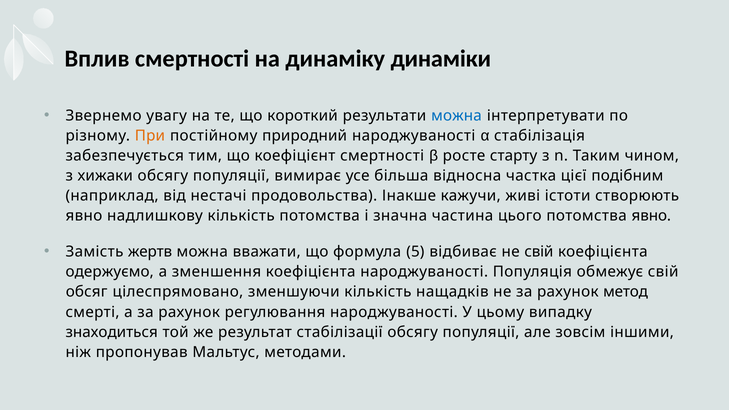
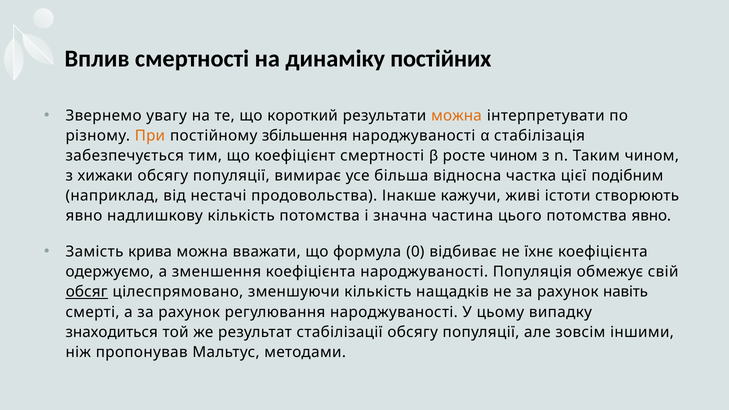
динаміки: динаміки -> постійних (441, 59)
можна colour: blue -> orange (456, 116)
природний: природний -> збільшення (305, 136)
росте старту: старту -> чином (514, 156)
жертв: жертв -> крива (150, 252)
5: 5 -> 0 (415, 252)
не свій: свій -> їхнє (539, 252)
обсяг underline: none -> present (87, 292)
метод: метод -> навіть (626, 292)
